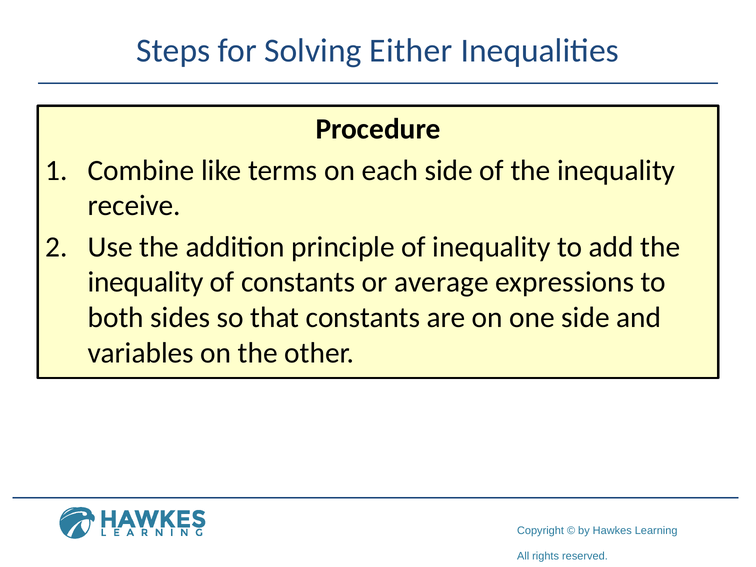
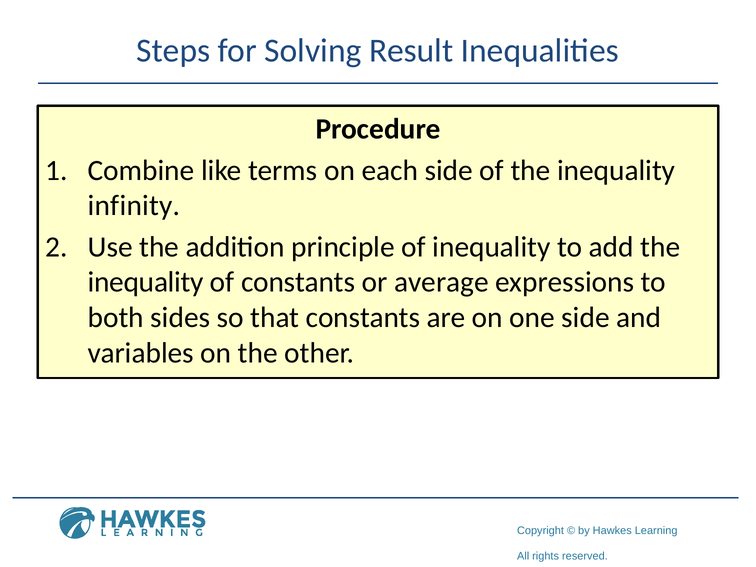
Either: Either -> Result (411, 51)
receive: receive -> infinity (134, 206)
